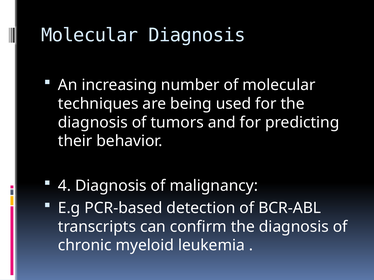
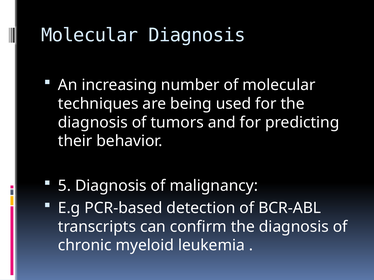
4: 4 -> 5 (64, 186)
